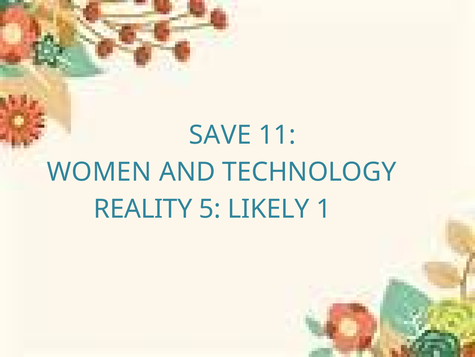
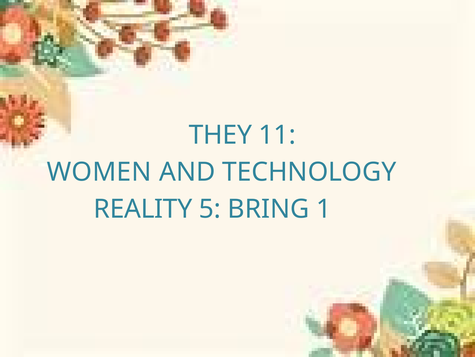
SAVE: SAVE -> THEY (220, 135)
LIKELY: LIKELY -> BRING (269, 209)
